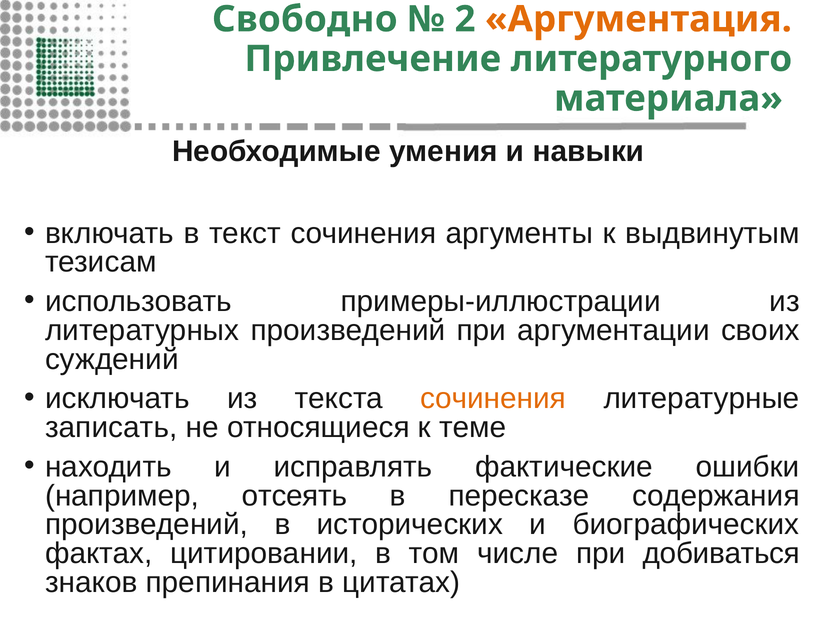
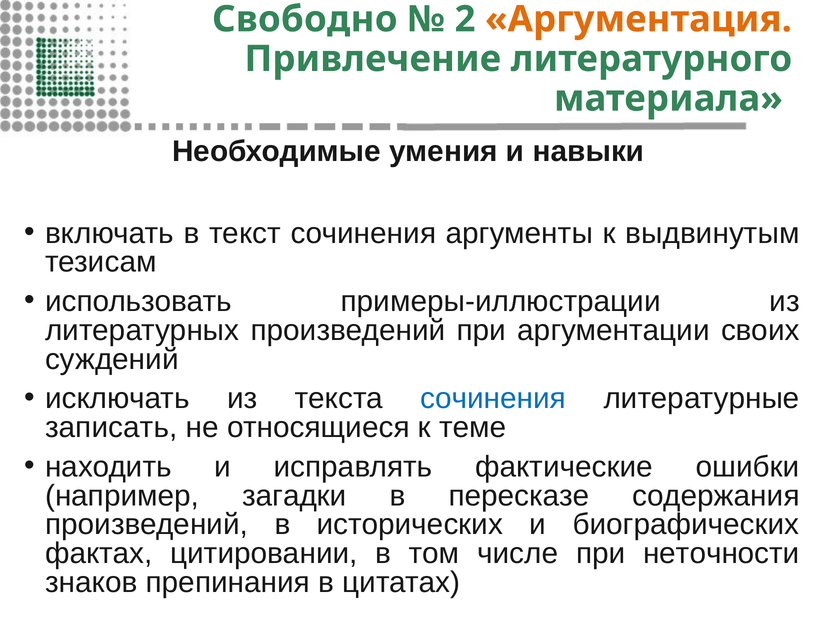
сочинения colour: orange -> blue (493, 398)
отсеять: отсеять -> загадки (294, 495)
добиваться: добиваться -> неточности (721, 553)
